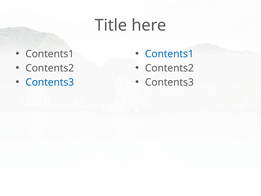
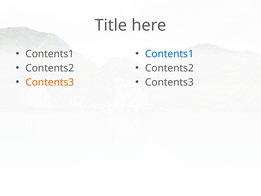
Contents3 colour: blue -> orange (50, 82)
